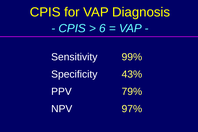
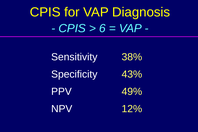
99%: 99% -> 38% (132, 57)
79%: 79% -> 49% (132, 92)
97%: 97% -> 12% (132, 109)
